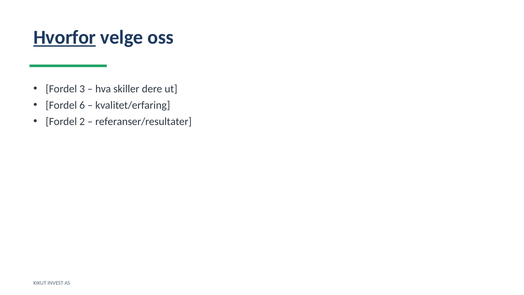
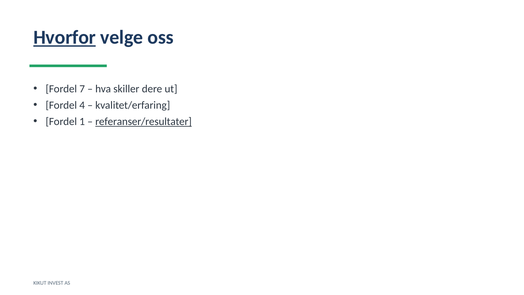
3: 3 -> 7 (82, 89)
6: 6 -> 4 (82, 105)
2: 2 -> 1 (82, 122)
referanser/resultater underline: none -> present (144, 122)
